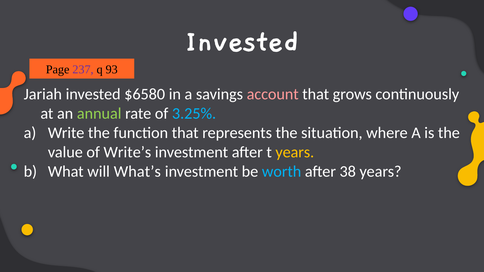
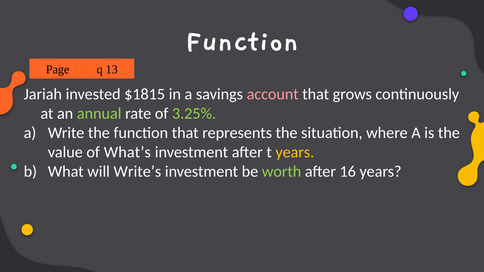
Invested: Invested -> Function (242, 40)
237 colour: purple -> orange (83, 70)
93: 93 -> 13 (112, 70)
$6580: $6580 -> $1815 (145, 94)
3.25% colour: light blue -> light green (194, 114)
Write’s: Write’s -> What’s (127, 152)
What’s: What’s -> Write’s (137, 172)
worth colour: light blue -> light green (282, 172)
38: 38 -> 16 (348, 172)
